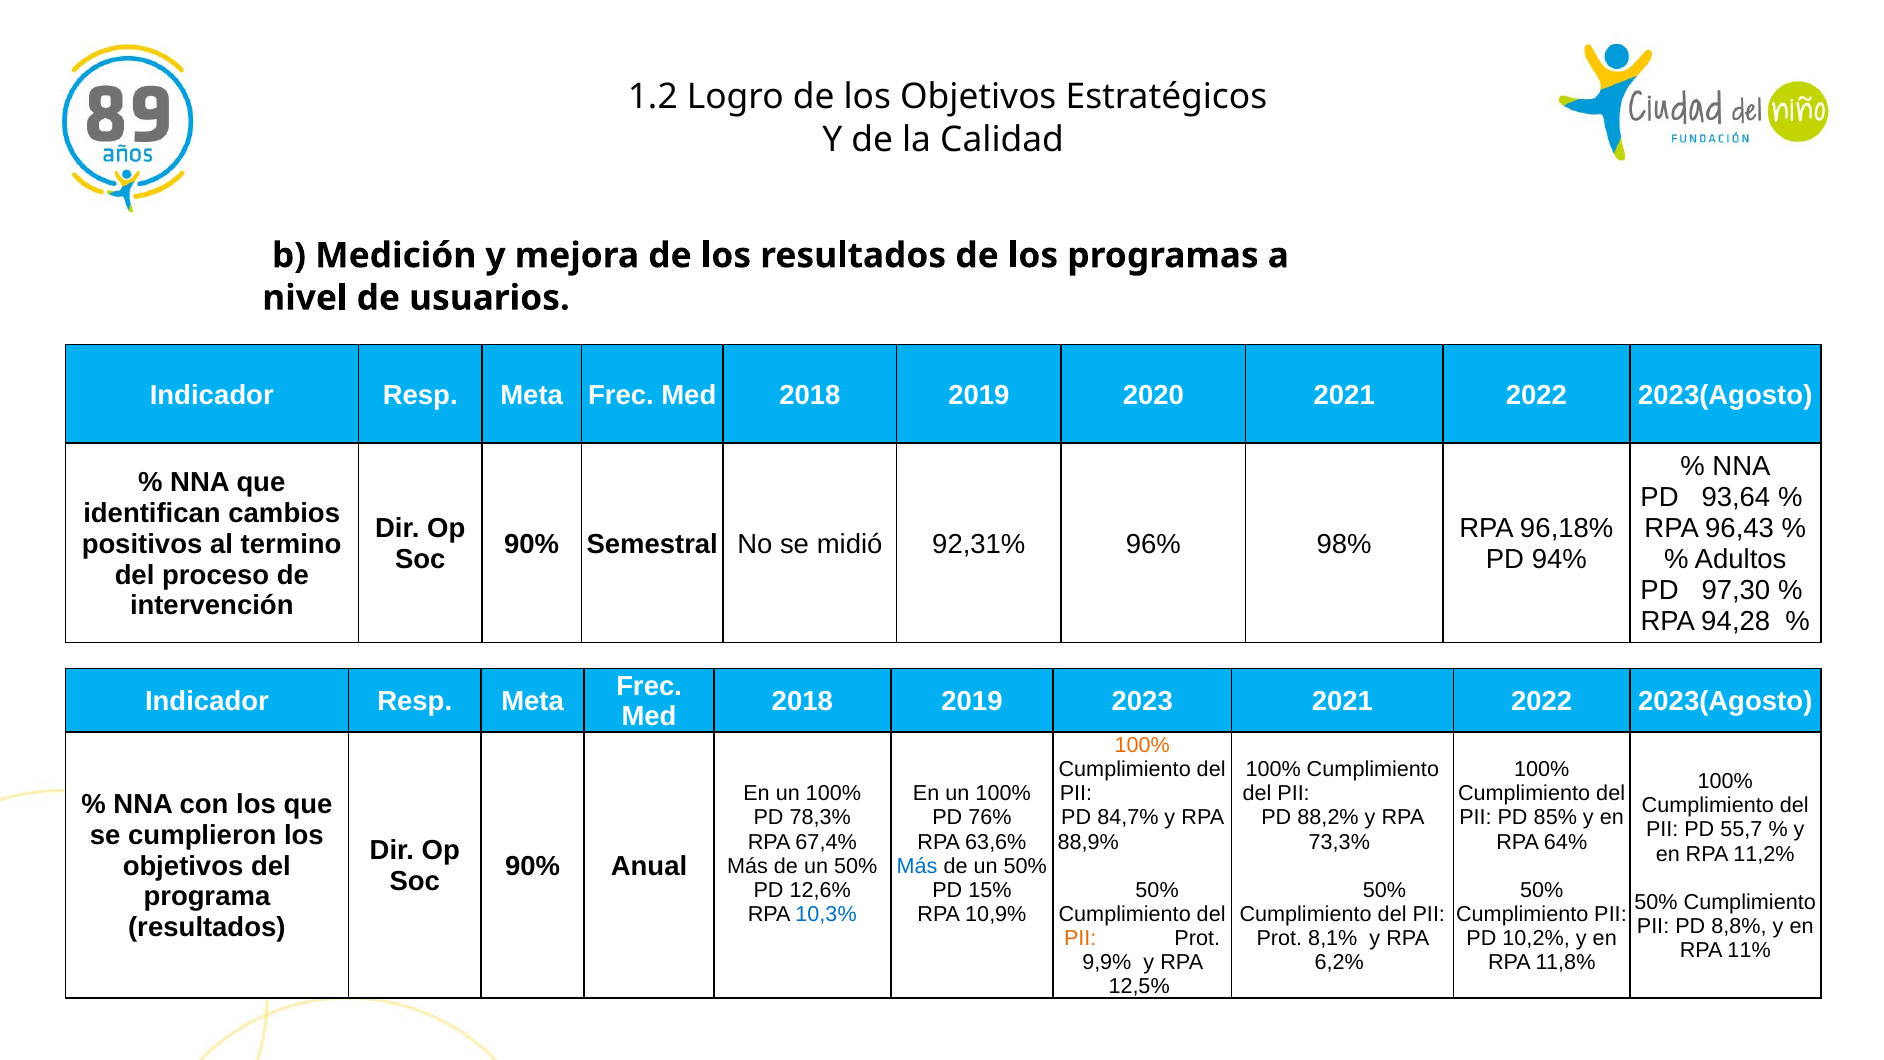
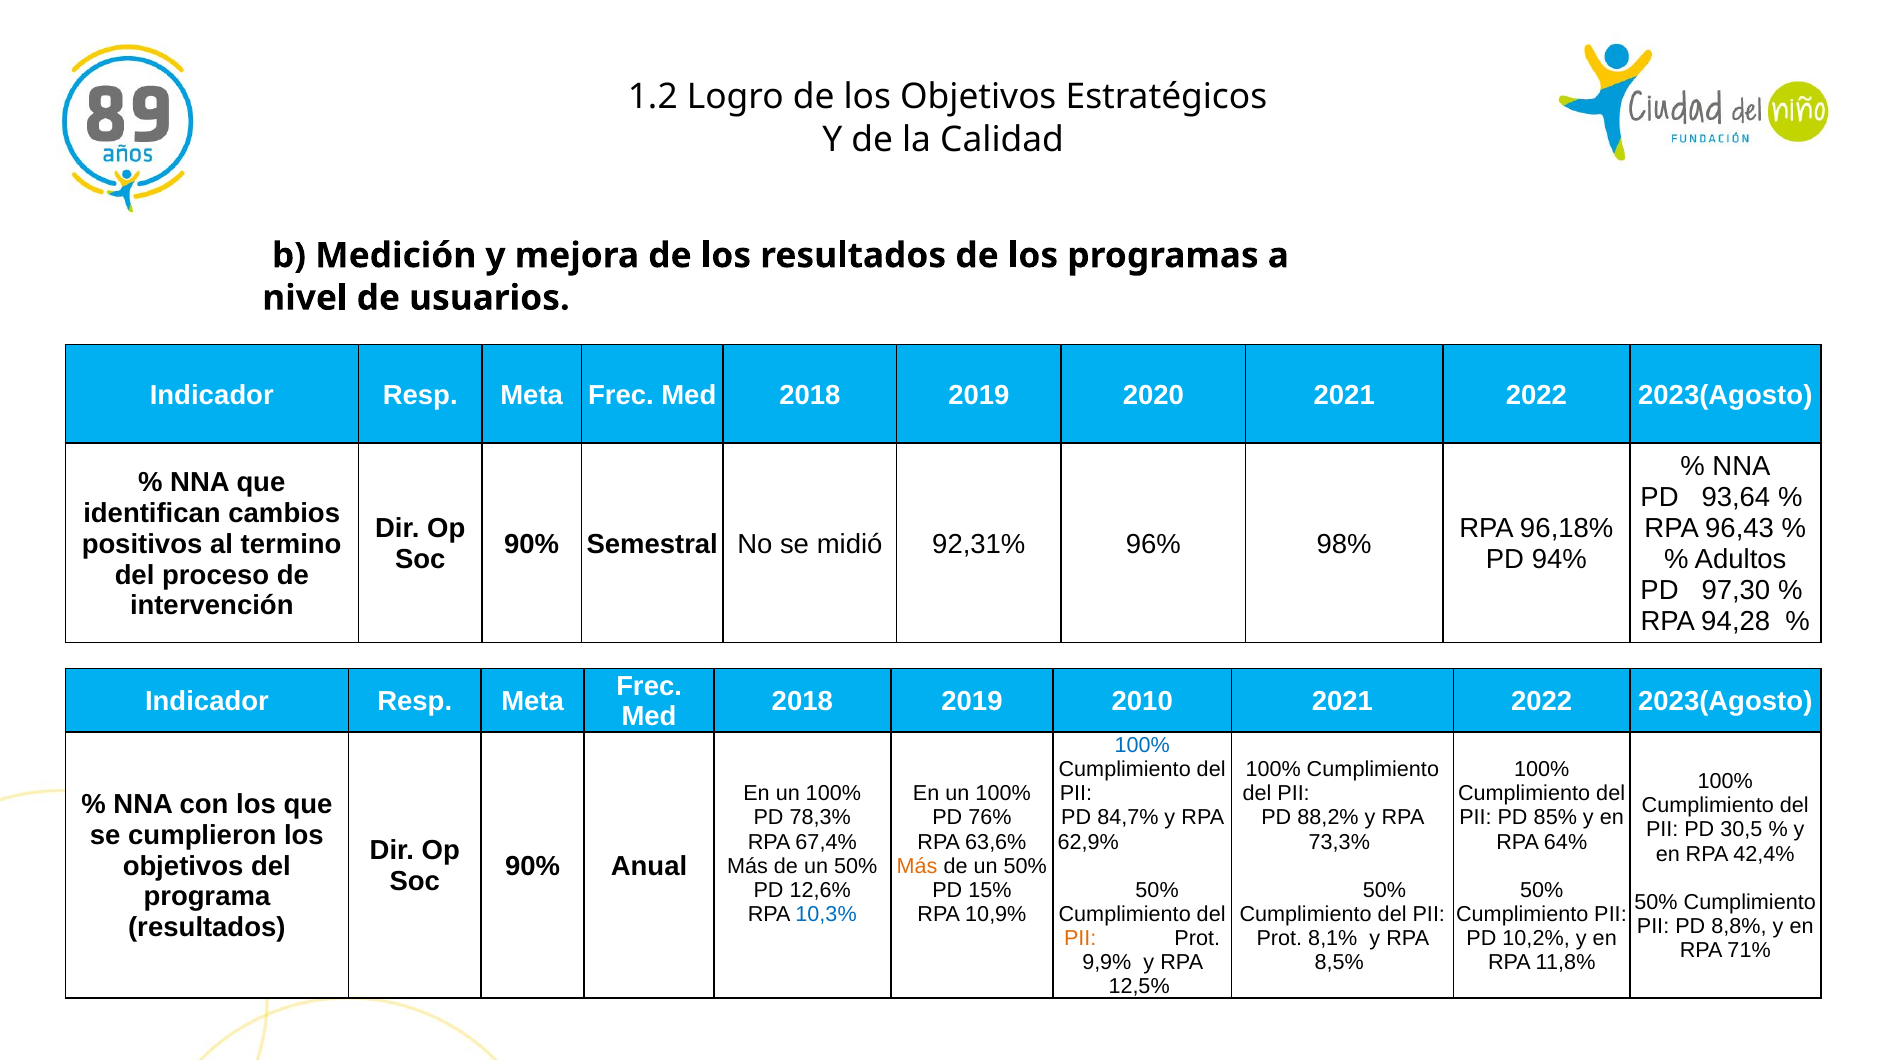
2023: 2023 -> 2010 (1142, 701)
100% colour: orange -> blue (1142, 746)
55,7: 55,7 -> 30,5 (1741, 830)
88,9%: 88,9% -> 62,9% (1088, 842)
11,2%: 11,2% -> 42,4% (1764, 854)
Más colour: blue -> orange (917, 866)
11%: 11% -> 71% (1749, 950)
6,2%: 6,2% -> 8,5% (1339, 962)
